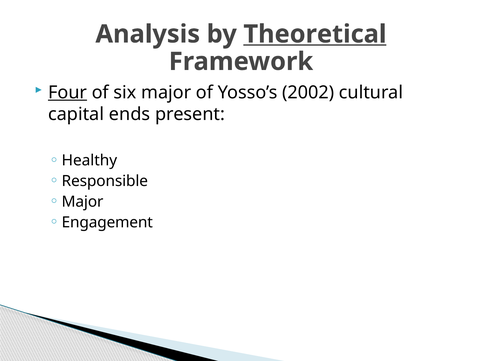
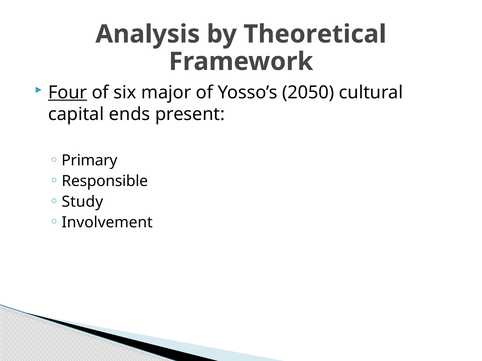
Theoretical underline: present -> none (315, 34)
2002: 2002 -> 2050 (308, 93)
Healthy: Healthy -> Primary (89, 161)
Major: Major -> Study (82, 202)
Engagement: Engagement -> Involvement (107, 223)
